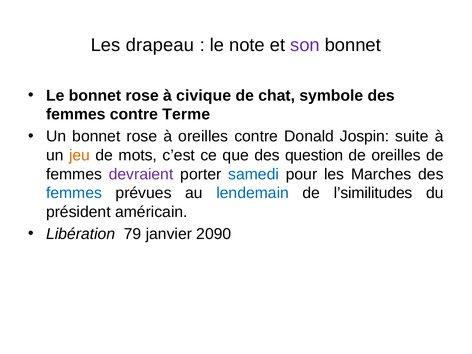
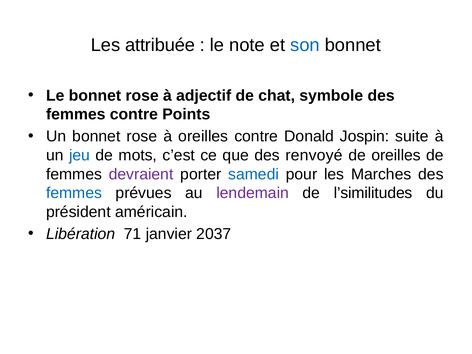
drapeau: drapeau -> attribuée (160, 45)
son colour: purple -> blue (305, 45)
civique: civique -> adjectif (204, 96)
Terme: Terme -> Points (186, 114)
jeu colour: orange -> blue (80, 155)
question: question -> renvoyé (314, 155)
lendemain colour: blue -> purple (253, 193)
79: 79 -> 71 (133, 234)
2090: 2090 -> 2037 (214, 234)
